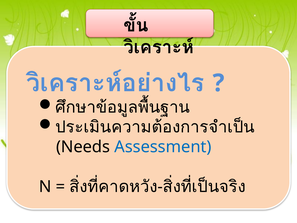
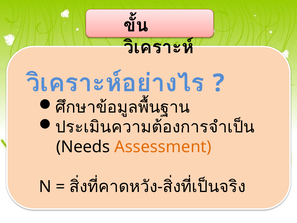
Assessment colour: blue -> orange (163, 147)
